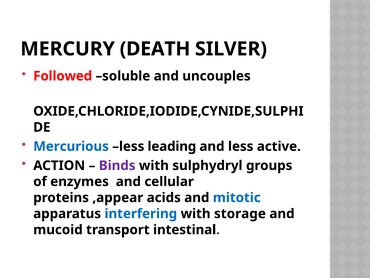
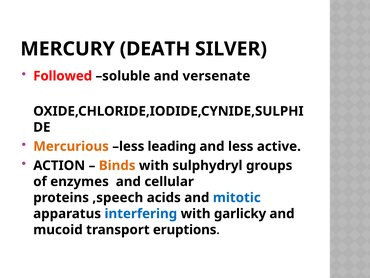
uncouples: uncouples -> versenate (216, 76)
Mercurious colour: blue -> orange (71, 146)
Binds colour: purple -> orange (117, 165)
,appear: ,appear -> ,speech (118, 197)
storage: storage -> garlicky (240, 213)
intestinal: intestinal -> eruptions (185, 229)
